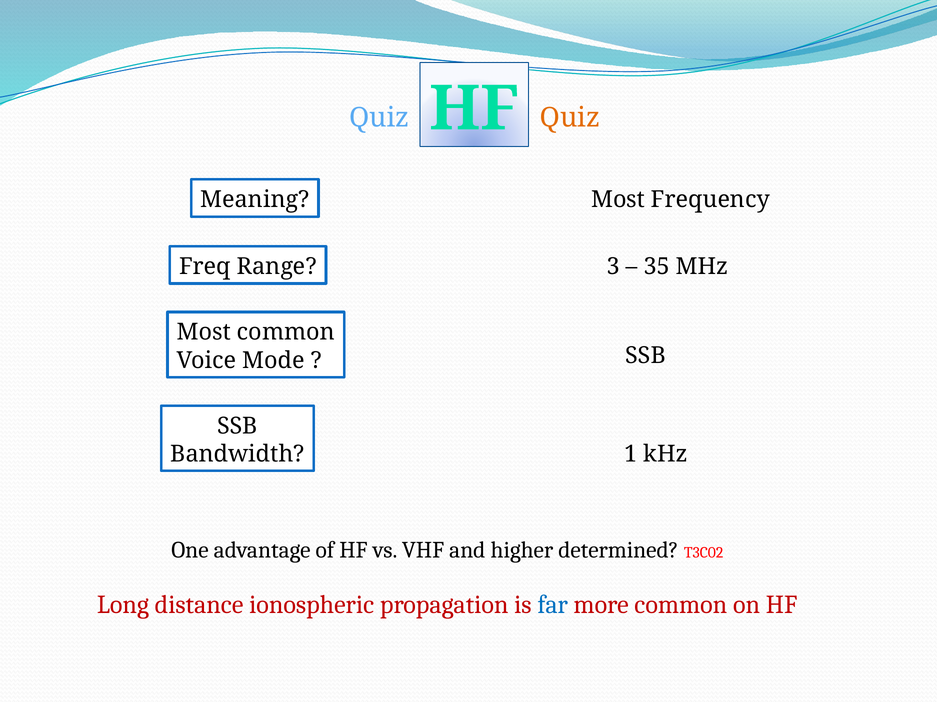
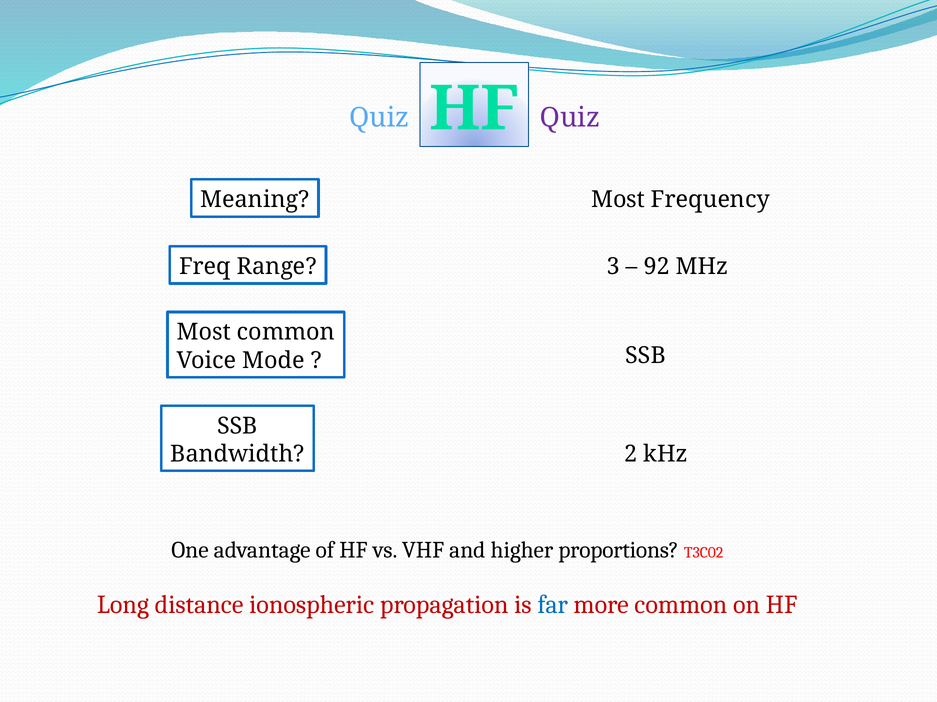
Quiz colour: orange -> purple (570, 118)
35: 35 -> 92 (657, 267)
1: 1 -> 2 (631, 455)
determined: determined -> proportions (618, 550)
